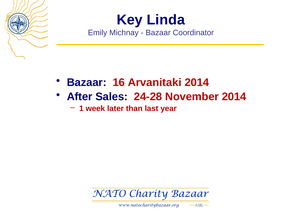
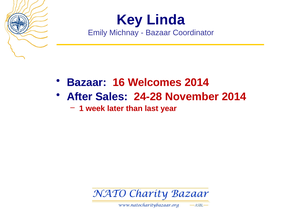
Arvanitaki: Arvanitaki -> Welcomes (155, 82)
